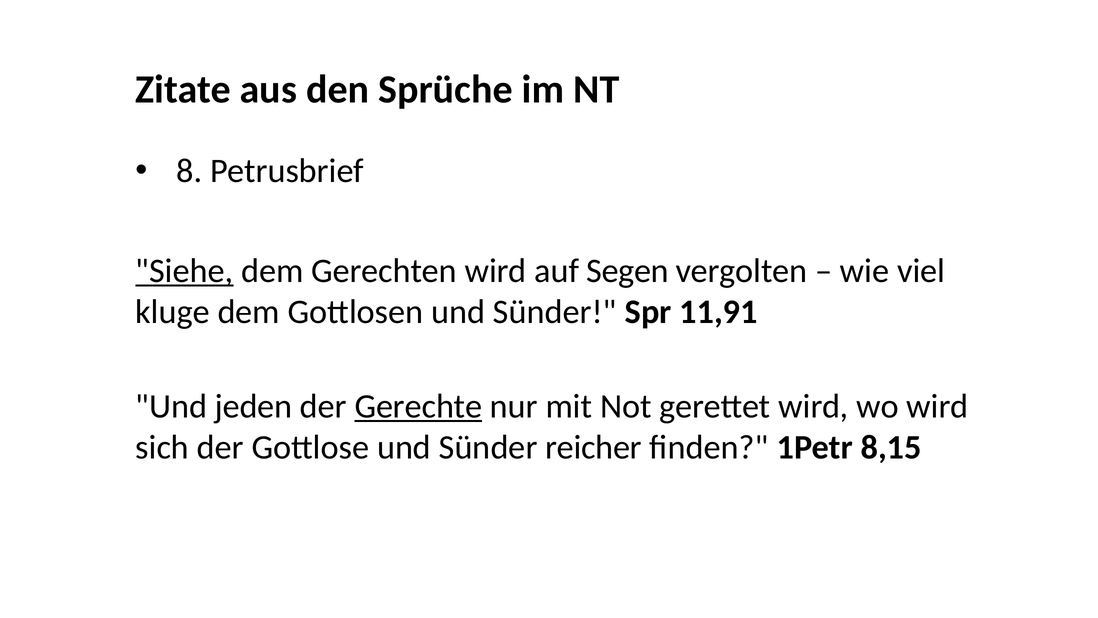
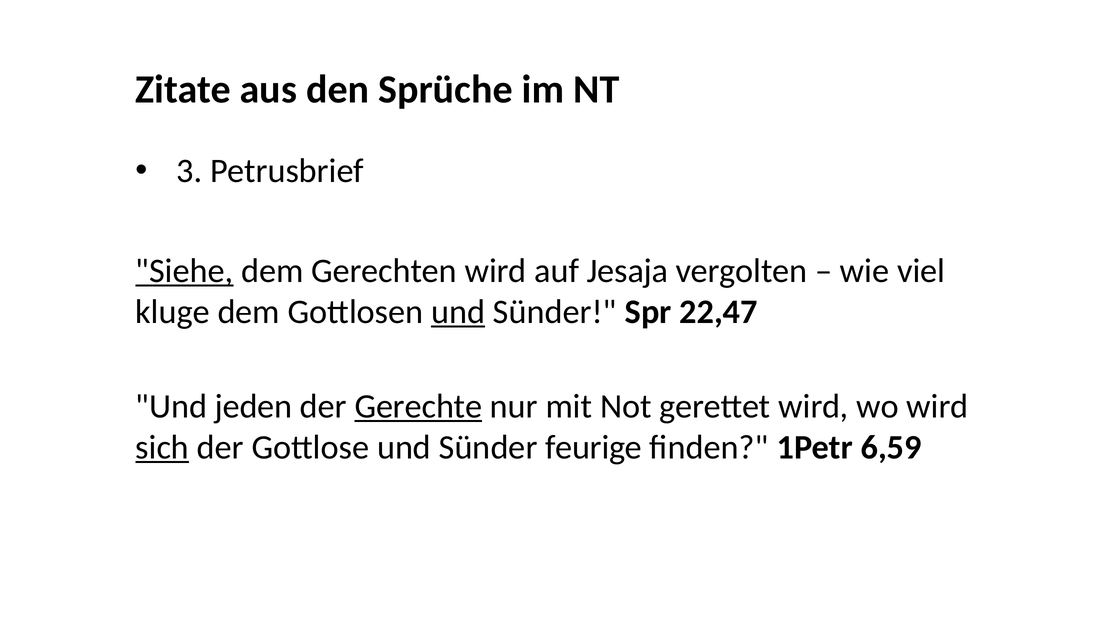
8: 8 -> 3 (189, 171)
Segen: Segen -> Jesaja (627, 271)
und underline: none -> present (458, 312)
11,91: 11,91 -> 22,47 (718, 312)
sich underline: none -> present (162, 447)
reicher: reicher -> feurige (594, 447)
8,15: 8,15 -> 6,59 (891, 447)
